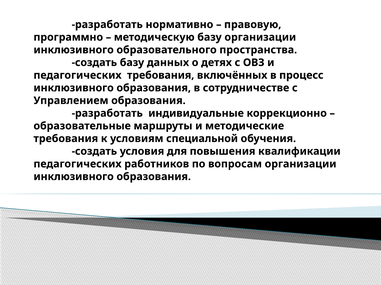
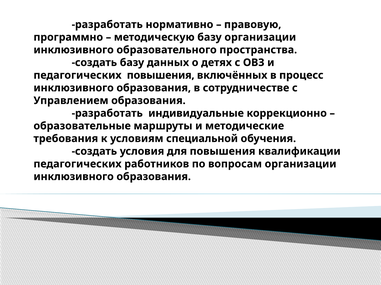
педагогических требования: требования -> повышения (161, 75)
